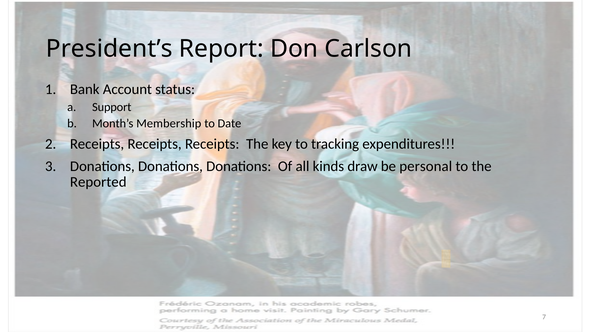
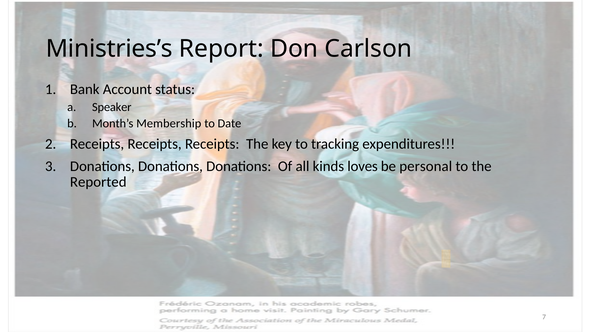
President’s: President’s -> Ministries’s (109, 49)
Support: Support -> Speaker (112, 107)
draw: draw -> loves (363, 166)
